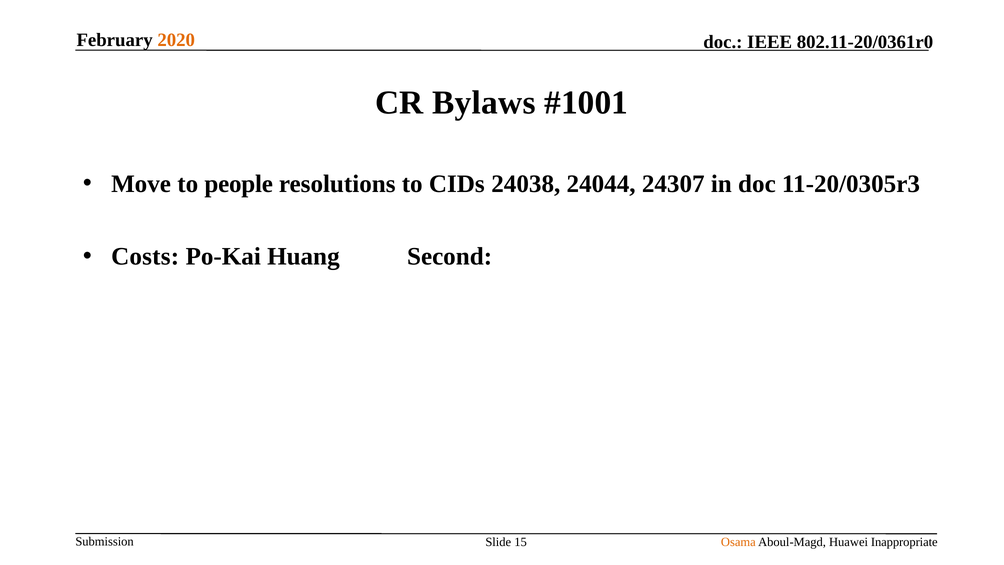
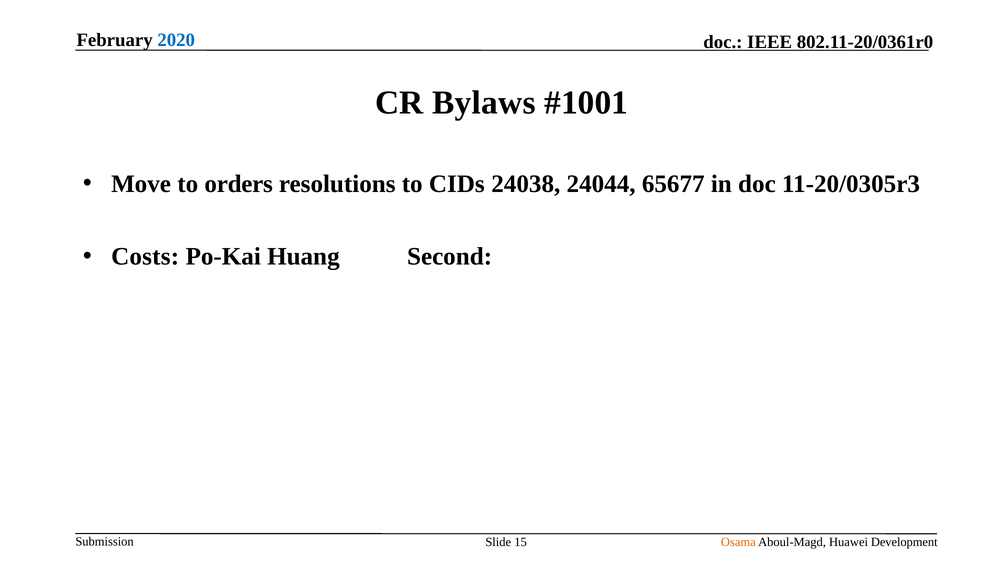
2020 colour: orange -> blue (176, 40)
people: people -> orders (239, 184)
24307: 24307 -> 65677 (673, 184)
Inappropriate: Inappropriate -> Development (904, 542)
